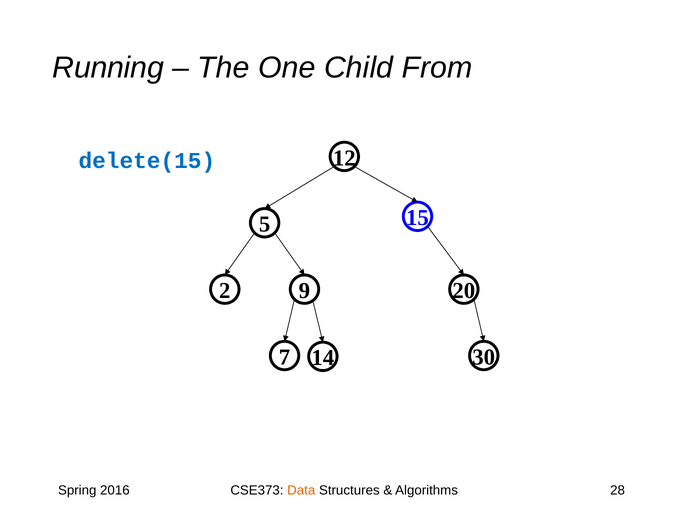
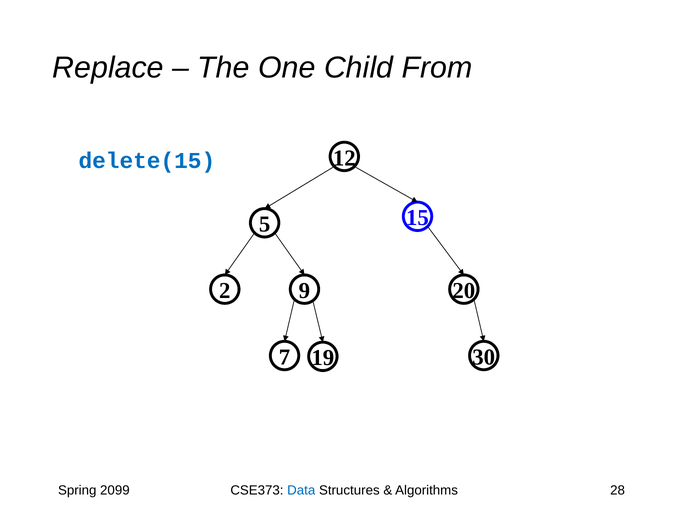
Running: Running -> Replace (108, 68)
14: 14 -> 19 (323, 358)
2016: 2016 -> 2099 (115, 490)
Data colour: orange -> blue (301, 490)
